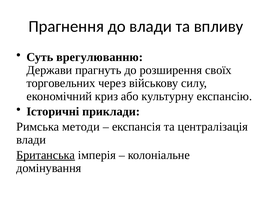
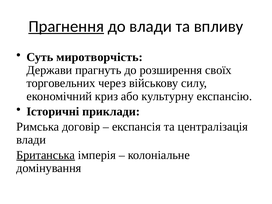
Прагнення underline: none -> present (66, 26)
врегулюванню: врегулюванню -> миротворчість (100, 57)
методи: методи -> договір (81, 127)
